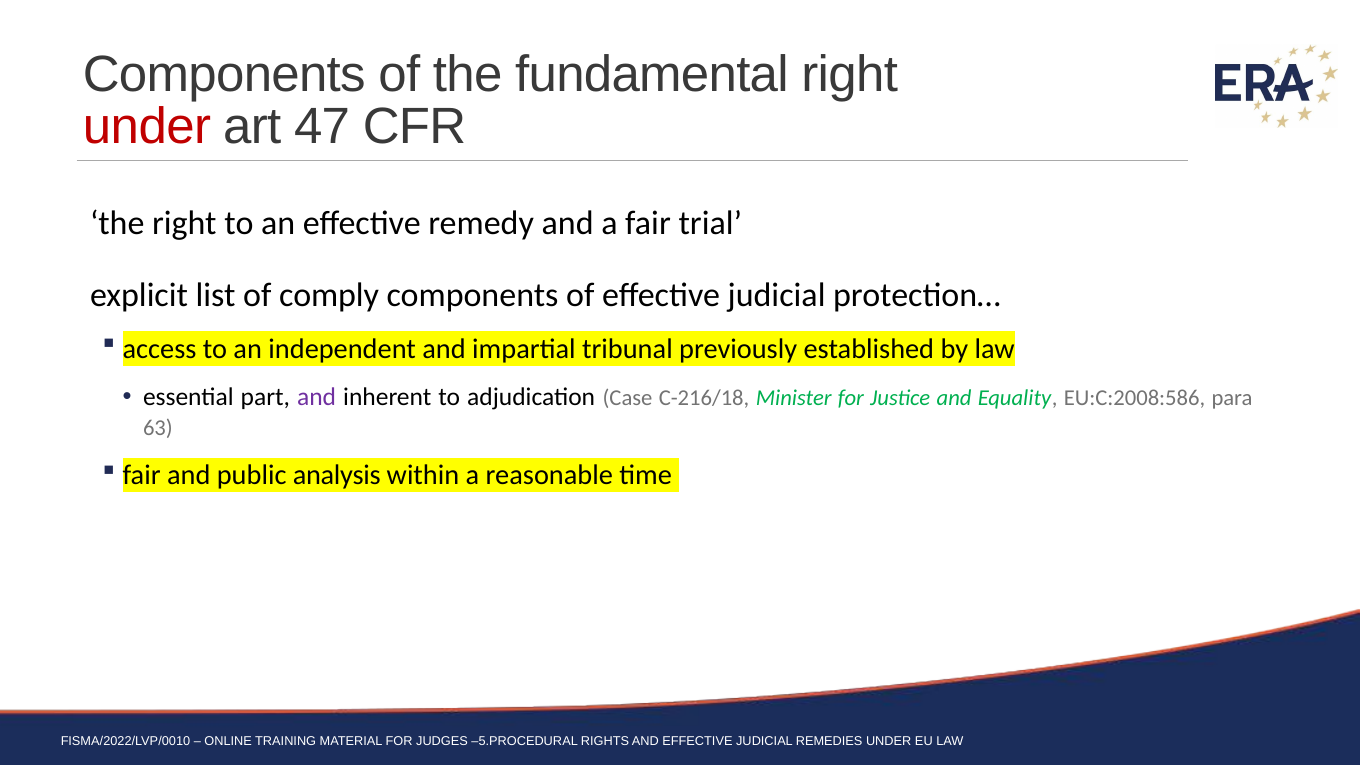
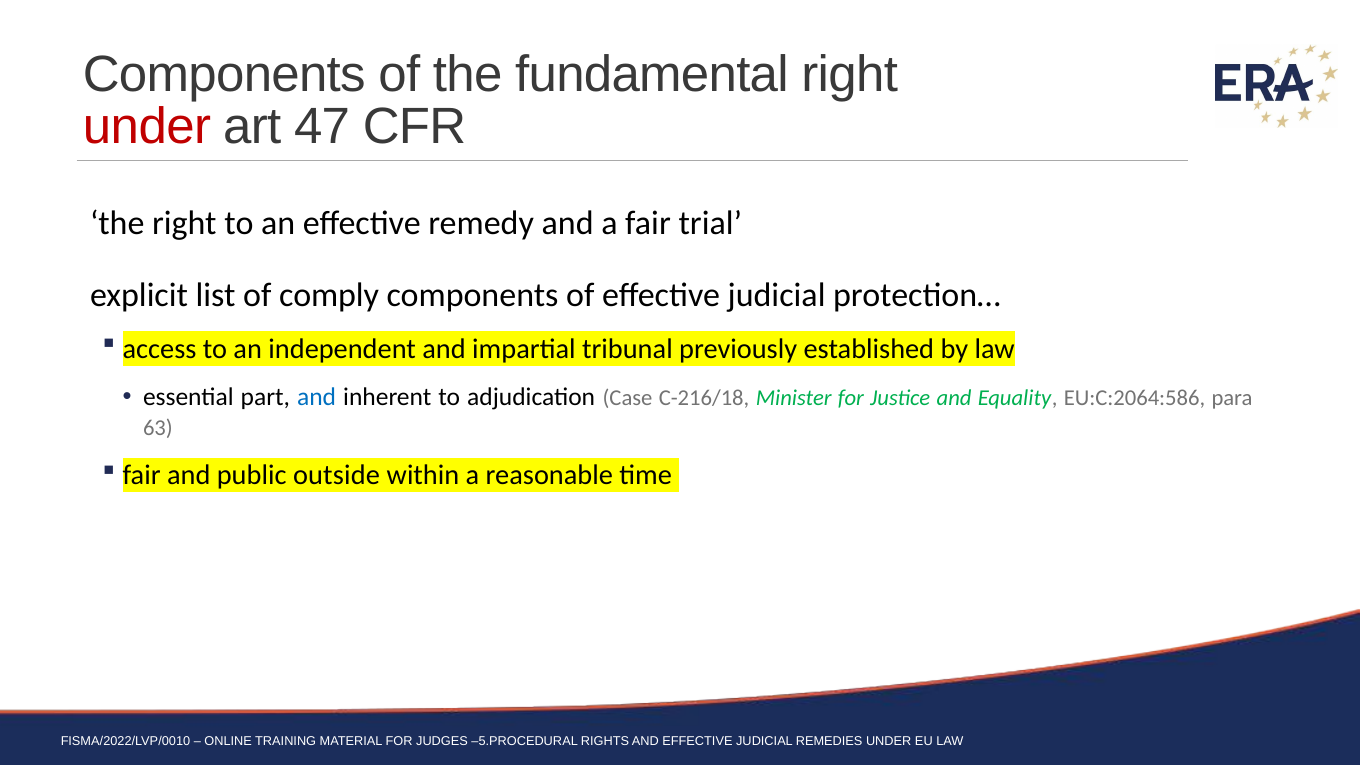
and colour: purple -> blue (317, 397)
EU:C:2008:586: EU:C:2008:586 -> EU:C:2064:586 (1135, 398)
analysis: analysis -> outside (337, 475)
